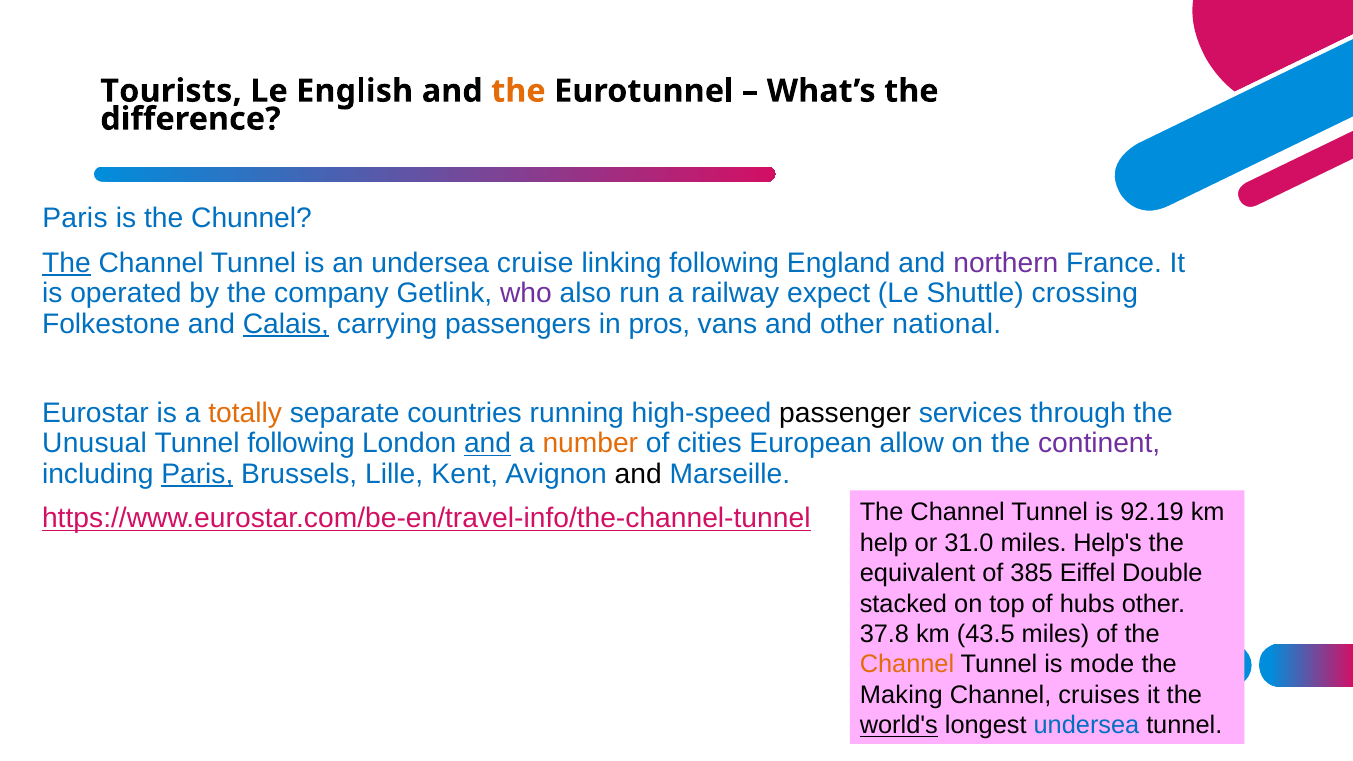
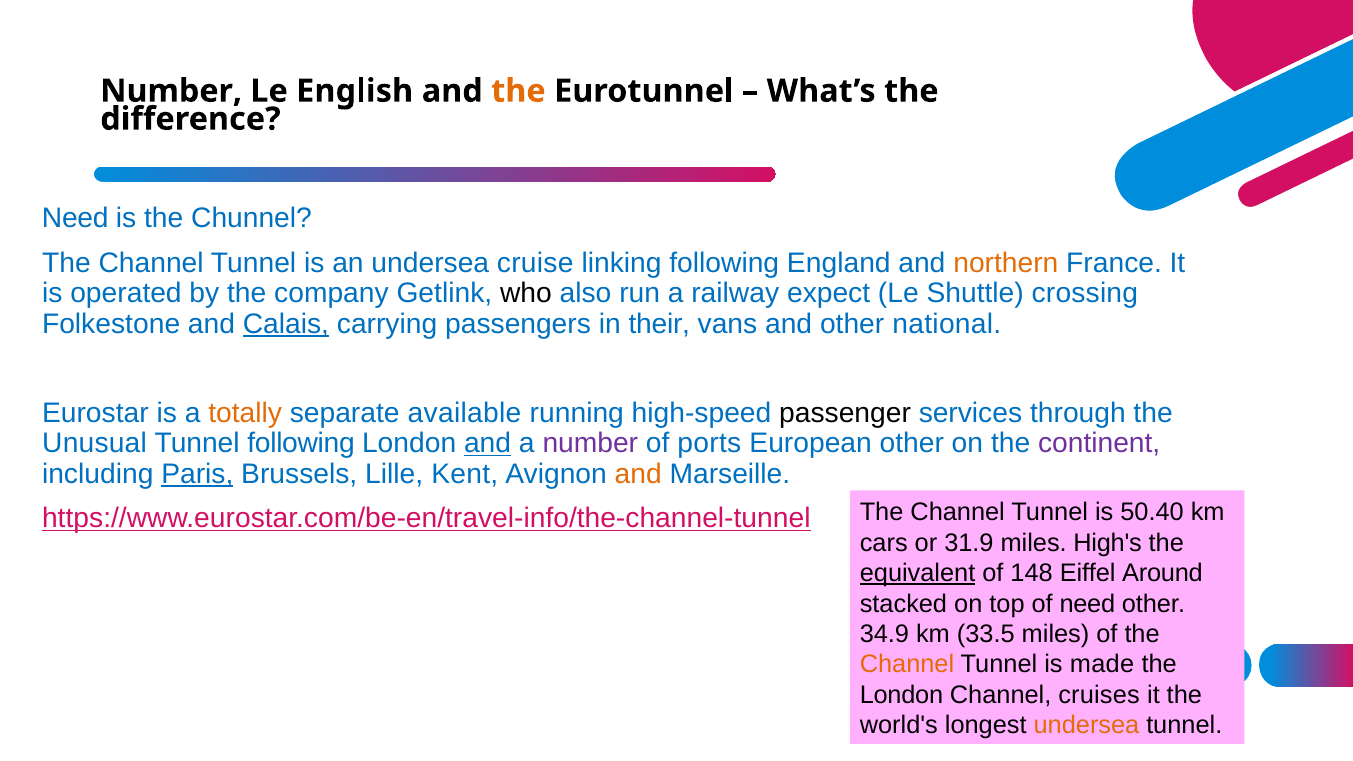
Tourists: Tourists -> Number (171, 91)
Paris: Paris -> Need (75, 218)
The underline: present -> none (66, 263)
northern colour: purple -> orange (1006, 263)
who colour: purple -> black (526, 293)
pros: pros -> their (659, 324)
countries: countries -> available (464, 413)
number colour: orange -> purple (590, 443)
cities: cities -> ports (709, 443)
European allow: allow -> other (912, 443)
and colour: black -> orange (638, 474)
92.19: 92.19 -> 50.40 (1152, 512)
help: help -> cars (884, 543)
31.0: 31.0 -> 31.9 (969, 543)
Help's: Help's -> High's (1108, 543)
equivalent underline: none -> present (918, 573)
385: 385 -> 148 (1032, 573)
Double: Double -> Around (1162, 573)
of hubs: hubs -> need (1087, 604)
37.8: 37.8 -> 34.9 (884, 634)
43.5: 43.5 -> 33.5 (986, 634)
mode: mode -> made (1102, 665)
Making: Making -> London (901, 695)
world's underline: present -> none (899, 726)
undersea colour: blue -> orange (1086, 726)
